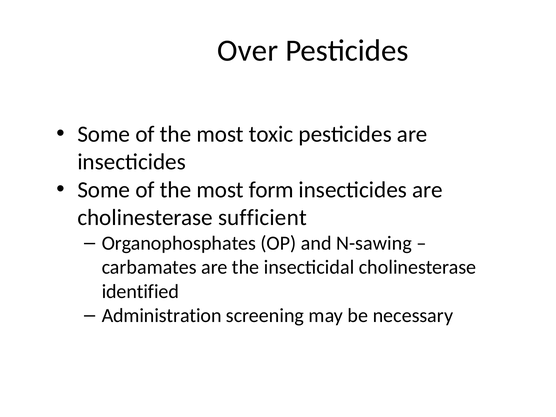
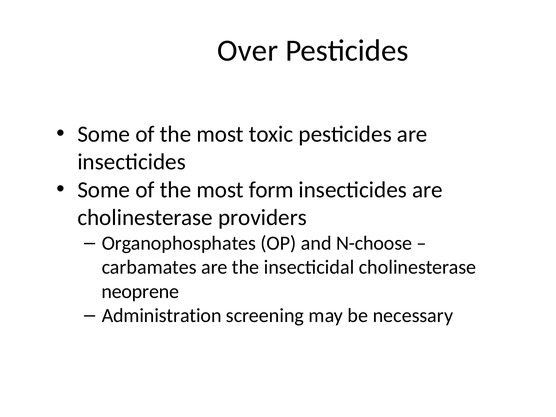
sufficient: sufficient -> providers (262, 218)
N-sawing: N-sawing -> N-choose (374, 243)
identified: identified -> neoprene (140, 291)
